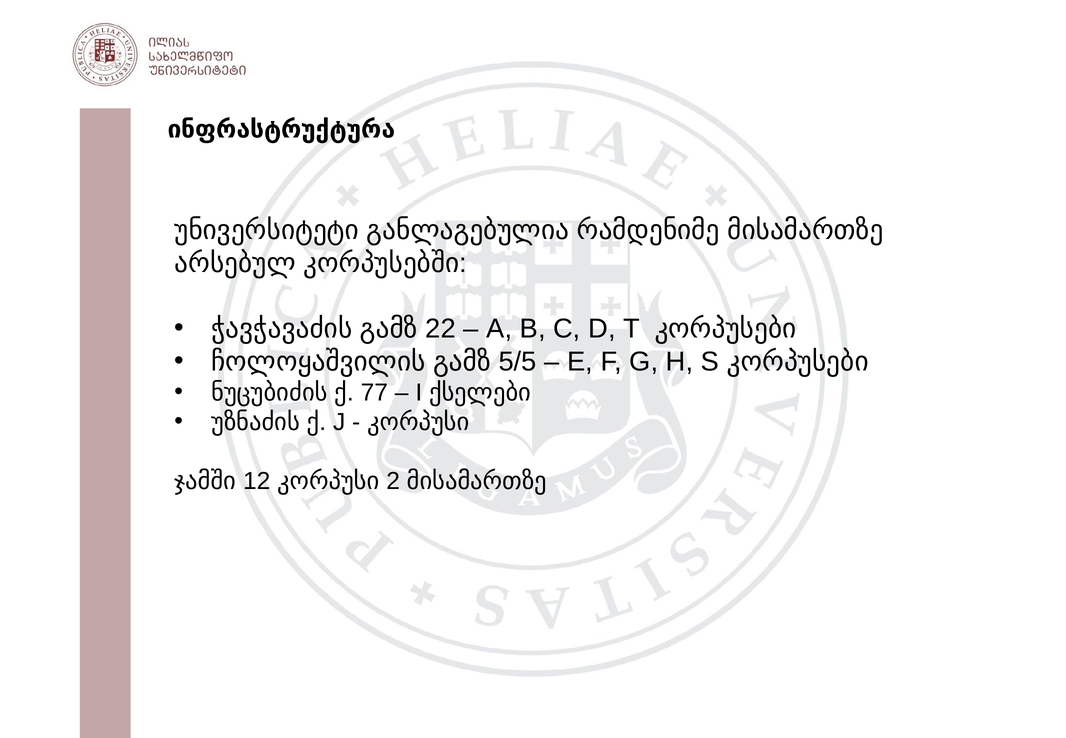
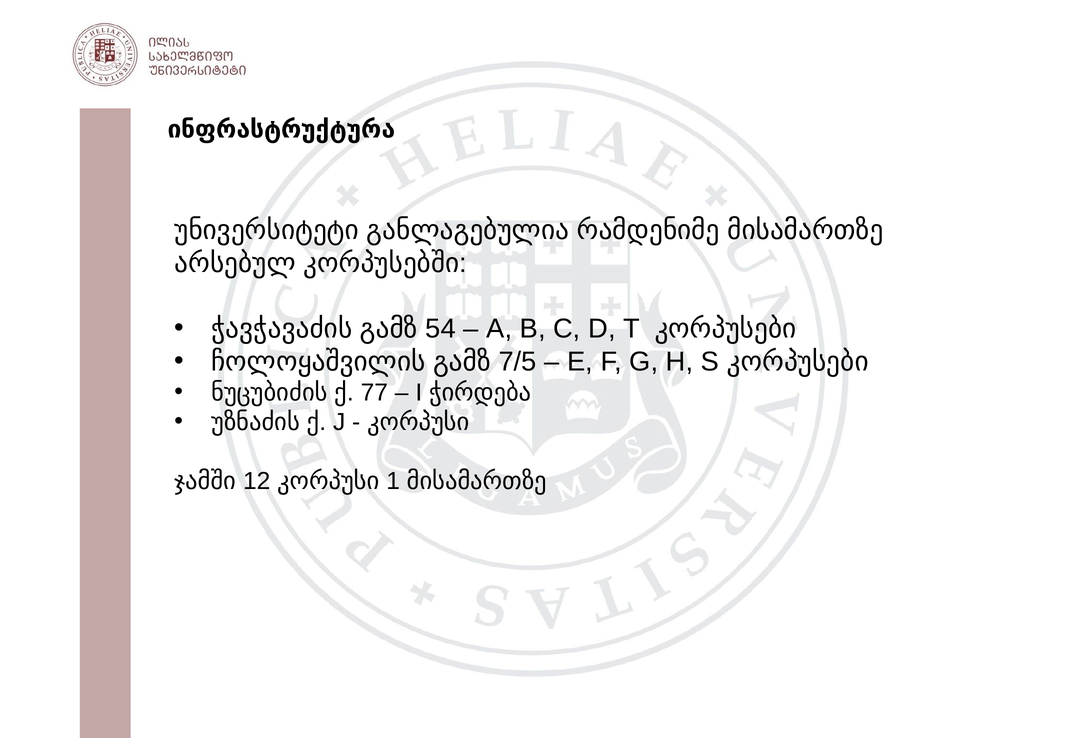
22: 22 -> 54 (441, 329)
5/5: 5/5 -> 7/5 (518, 362)
ქსელები: ქსელები -> ჭირდება (480, 393)
2: 2 -> 1 (393, 481)
